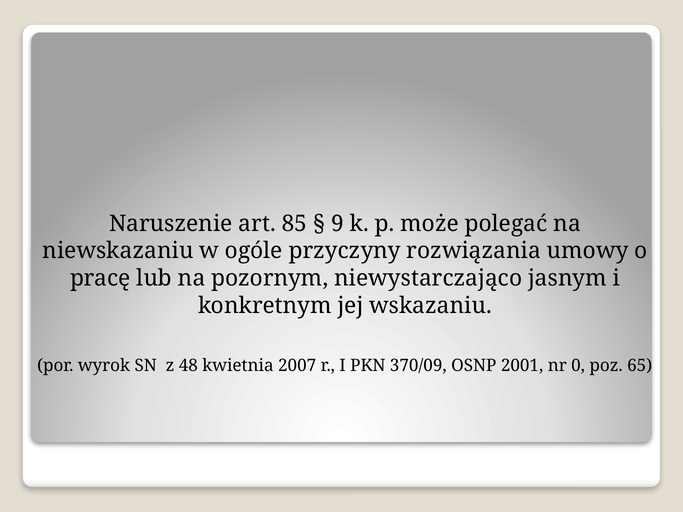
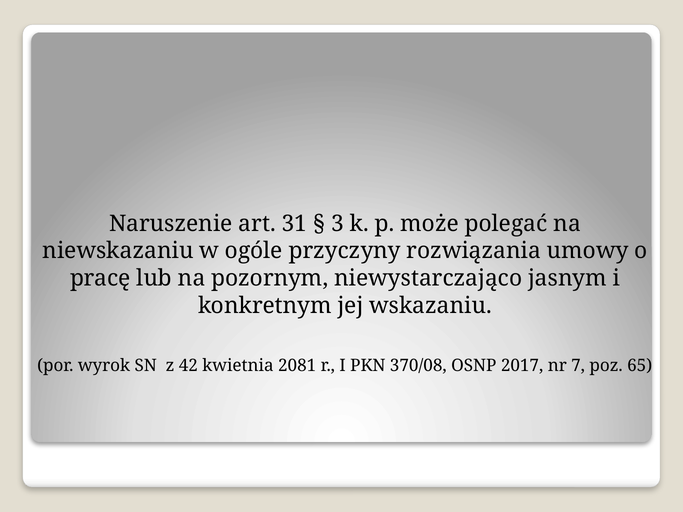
85: 85 -> 31 (294, 224)
9: 9 -> 3 (338, 224)
48: 48 -> 42 (188, 366)
2007: 2007 -> 2081 (297, 366)
370/09: 370/09 -> 370/08 (418, 366)
2001: 2001 -> 2017 (522, 366)
0: 0 -> 7 (578, 366)
